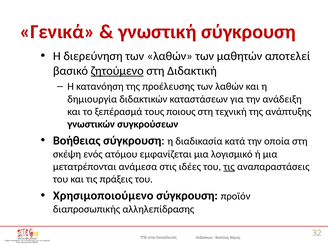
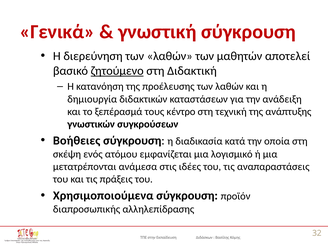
ποιους: ποιους -> κέντρο (181, 112)
Βοήθειας: Βοήθειας -> Βοήθειες (77, 141)
τις underline: present -> none (229, 167)
Χρησιμοποιούμενο: Χρησιμοποιούμενο -> Χρησιμοποιούμενα (103, 196)
